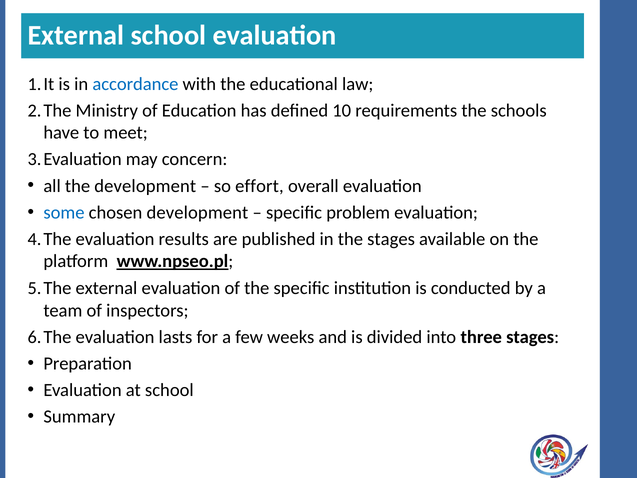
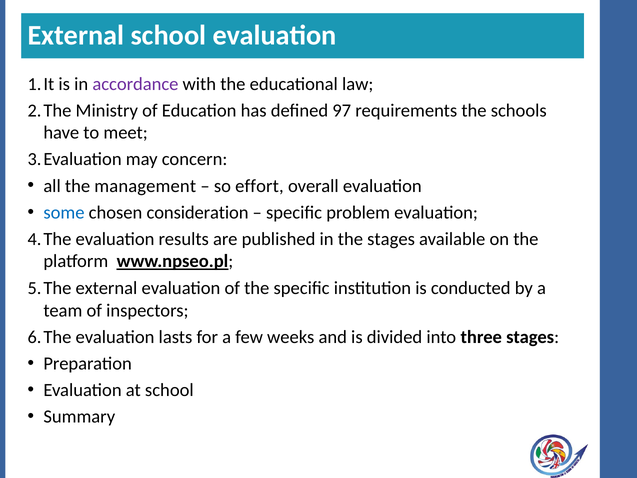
accordance colour: blue -> purple (135, 84)
10: 10 -> 97 (342, 110)
the development: development -> management (145, 186)
chosen development: development -> consideration (198, 212)
